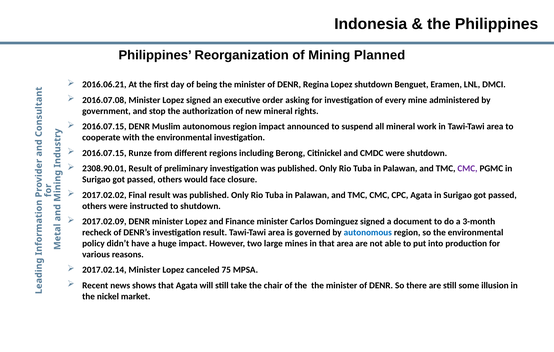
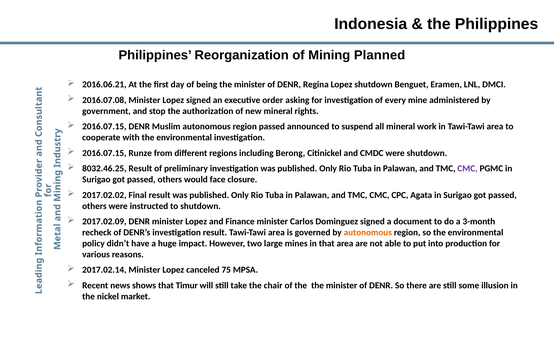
region impact: impact -> passed (272, 127)
2308.90.01: 2308.90.01 -> 8032.46.25 (104, 168)
autonomous colour: blue -> orange (368, 232)
that Agata: Agata -> Timur (187, 285)
